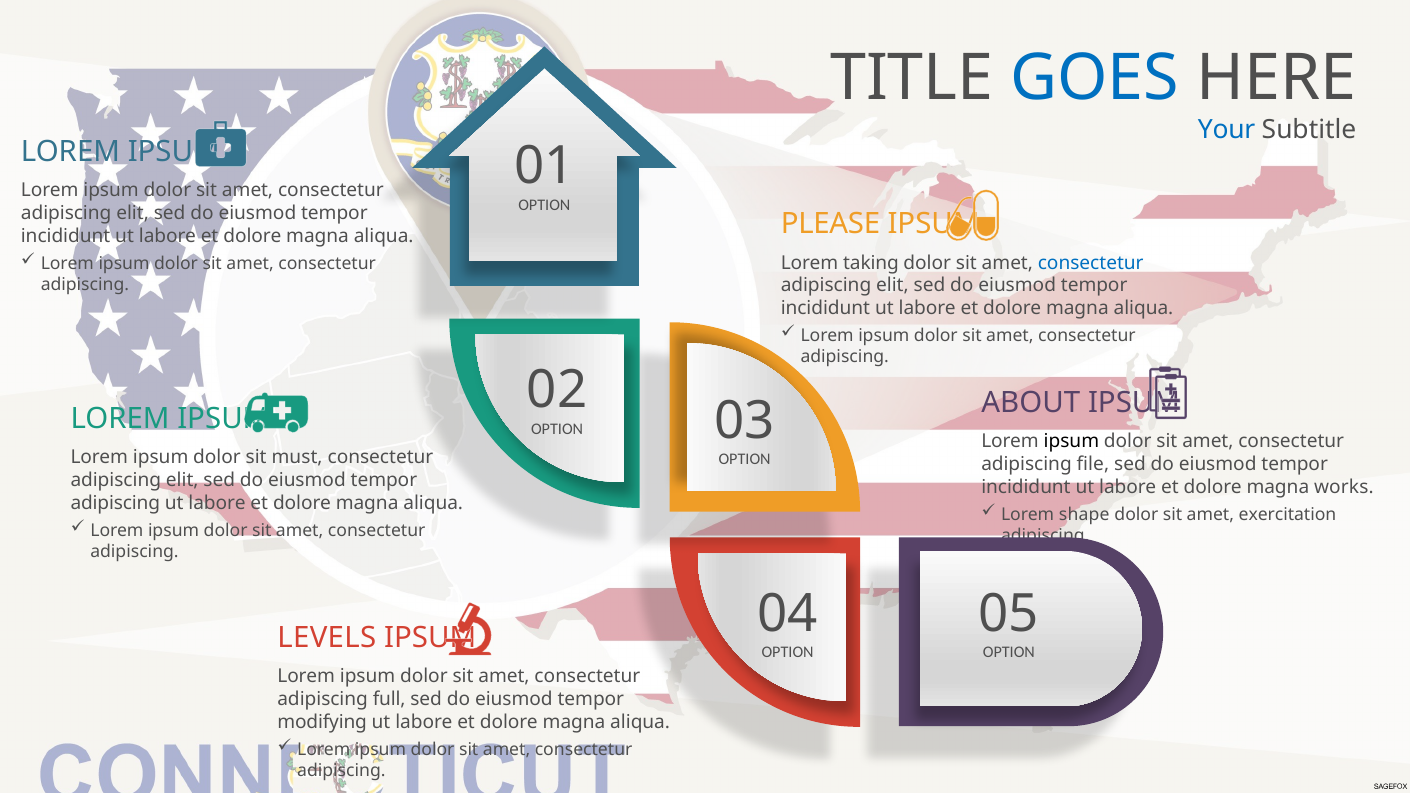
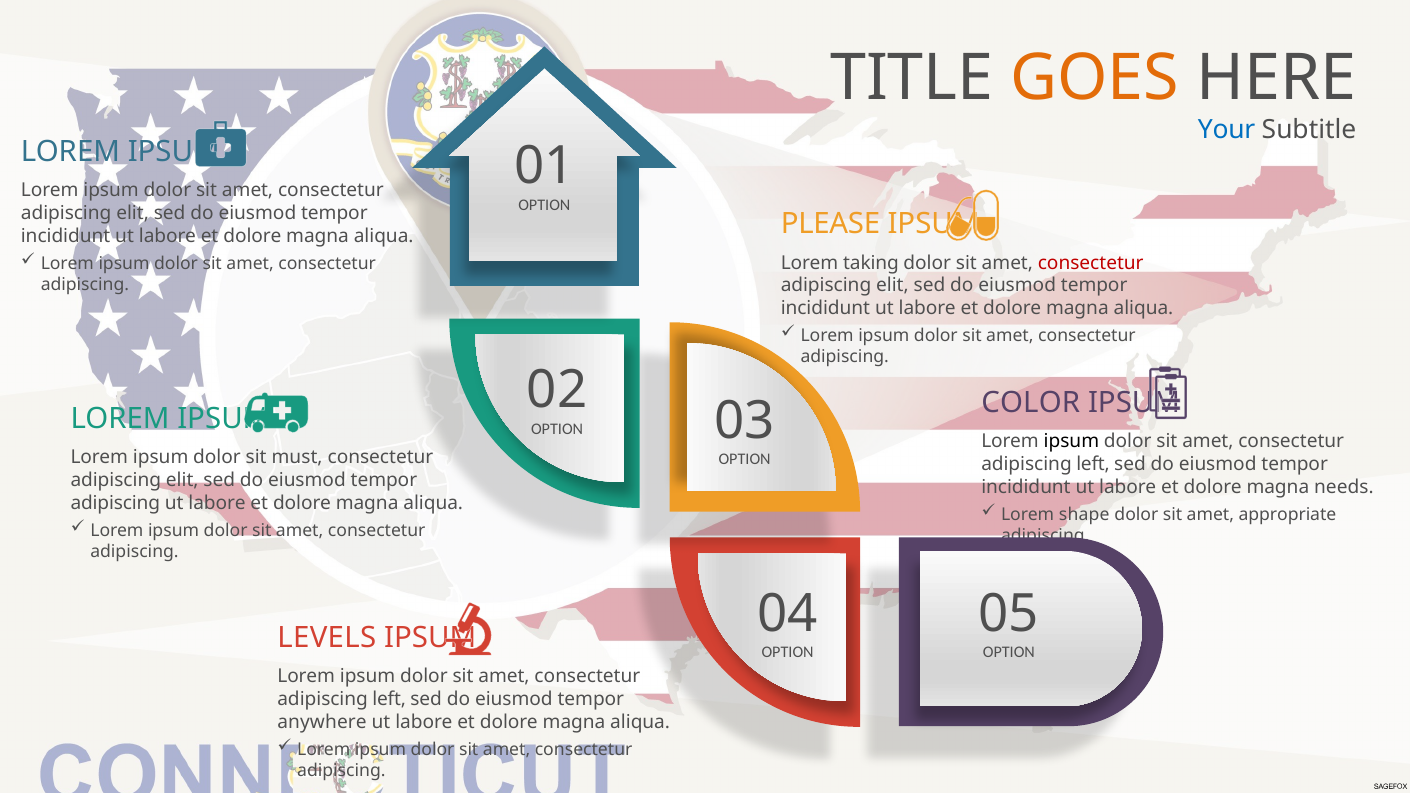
GOES colour: blue -> orange (1095, 78)
consectetur colour: blue -> red (1091, 263)
ABOUT: ABOUT -> COLOR (1031, 403)
file: file -> left (1093, 465)
works: works -> needs (1344, 488)
exercitation: exercitation -> appropriate (1287, 515)
full: full -> left (389, 700)
modifying: modifying -> anywhere (322, 723)
